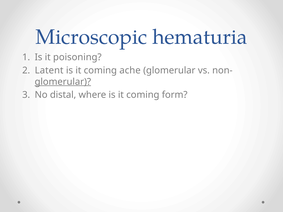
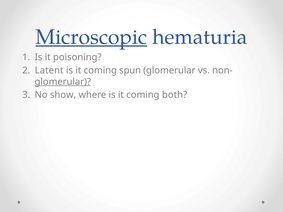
Microscopic underline: none -> present (91, 37)
ache: ache -> spun (130, 70)
distal: distal -> show (63, 95)
form: form -> both (175, 95)
